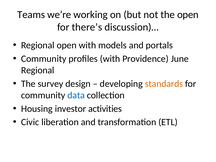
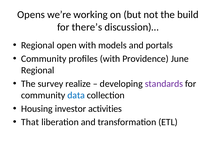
Teams: Teams -> Opens (31, 15)
the open: open -> build (188, 15)
design: design -> realize (78, 84)
standards colour: orange -> purple (164, 84)
Civic: Civic -> That (30, 122)
